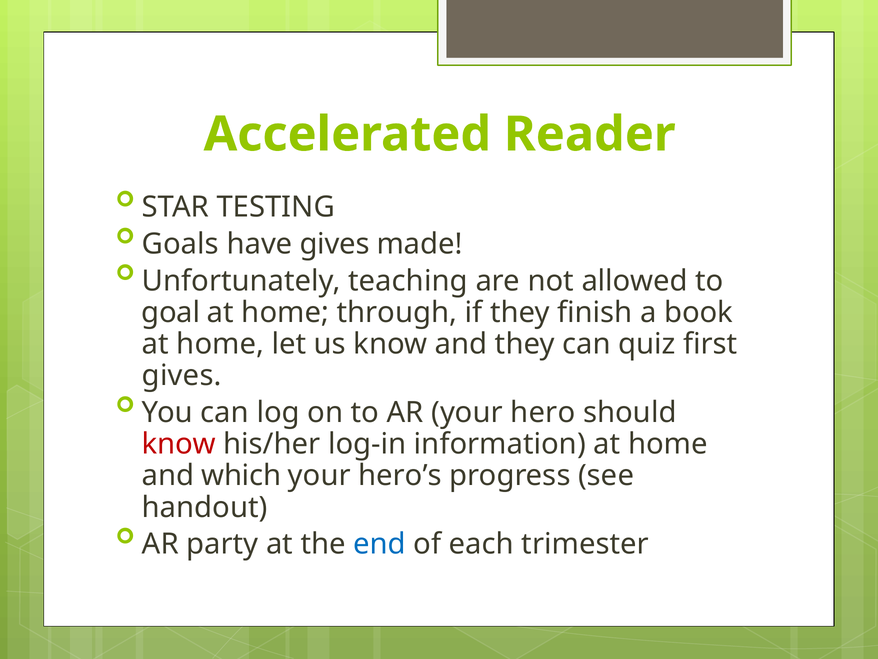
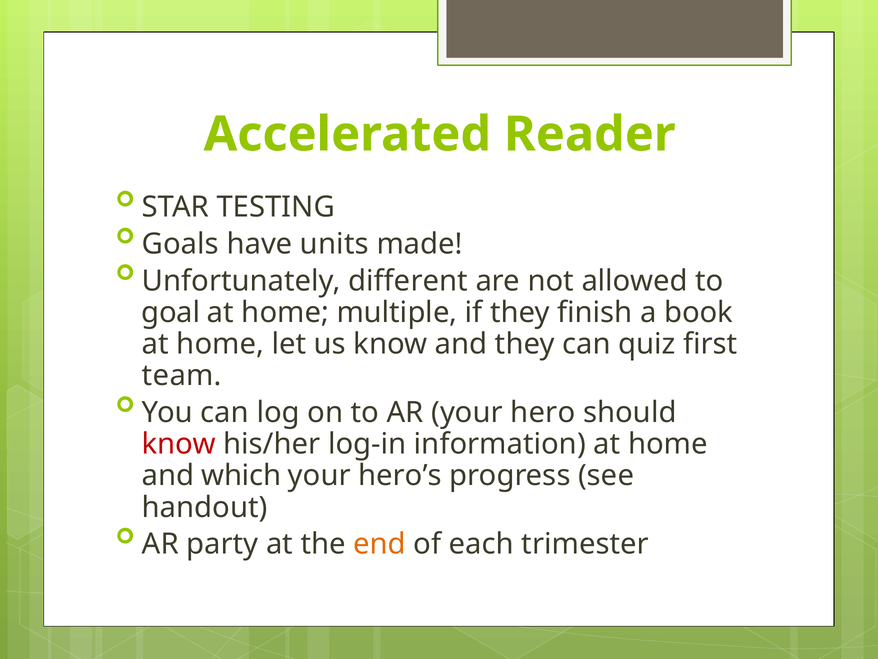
have gives: gives -> units (334, 244)
teaching: teaching -> different (408, 281)
through: through -> multiple (397, 312)
gives: gives -> team (182, 375)
end colour: blue -> orange (380, 544)
